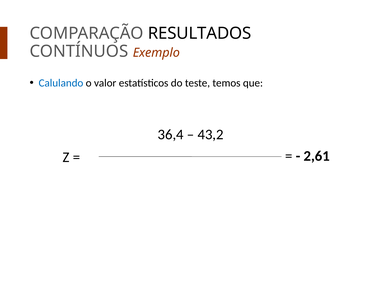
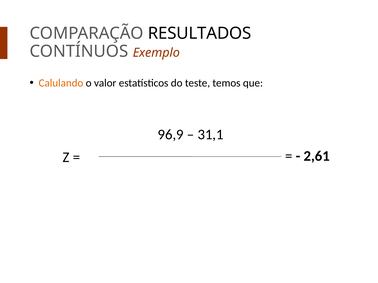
Calulando colour: blue -> orange (61, 83)
36,4: 36,4 -> 96,9 (171, 135)
43,2: 43,2 -> 31,1 (211, 135)
